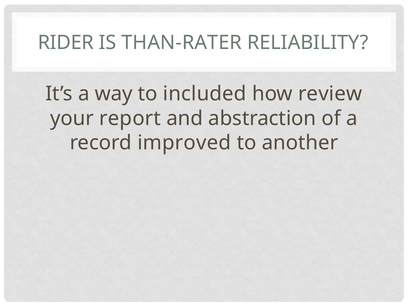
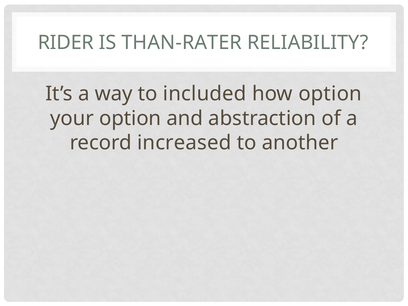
how review: review -> option (330, 94)
your report: report -> option (130, 118)
improved: improved -> increased (184, 143)
